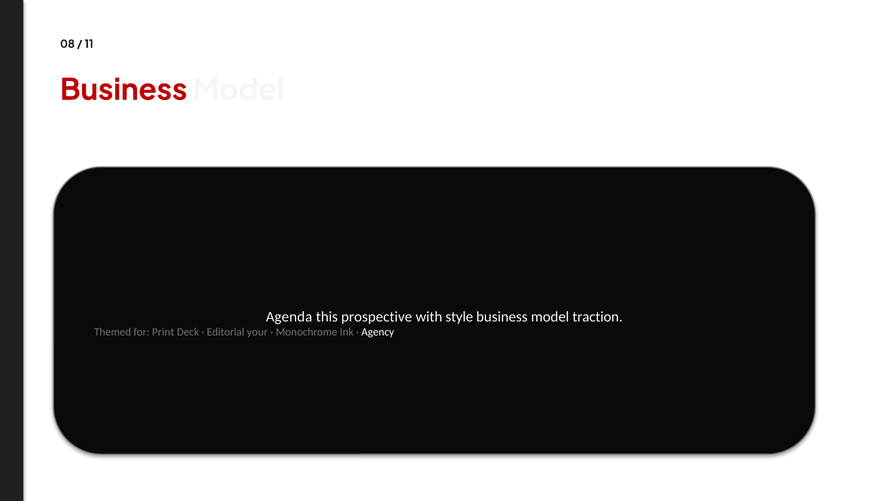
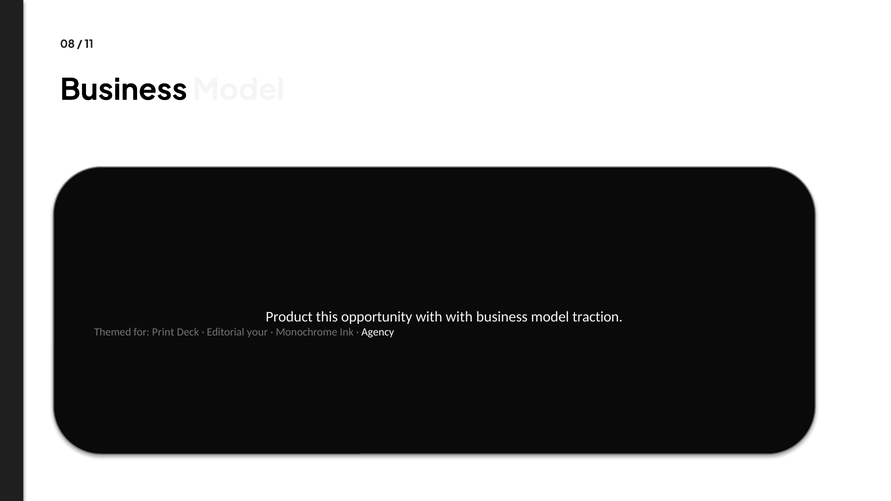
Business colour: red -> black (124, 90)
Agenda: Agenda -> Product (289, 317)
prospective: prospective -> opportunity (377, 317)
with style: style -> with (459, 317)
